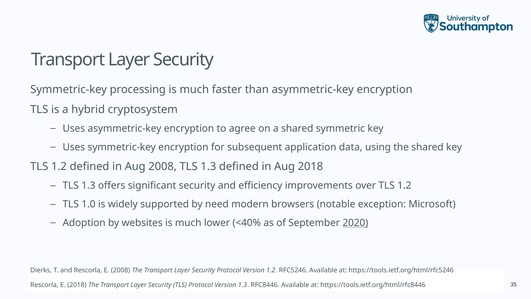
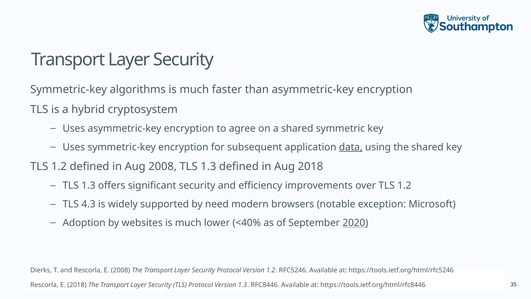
processing: processing -> algorithms (138, 89)
data underline: none -> present (351, 147)
1.0: 1.0 -> 4.3 (88, 204)
